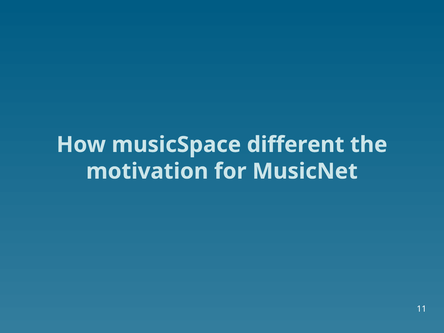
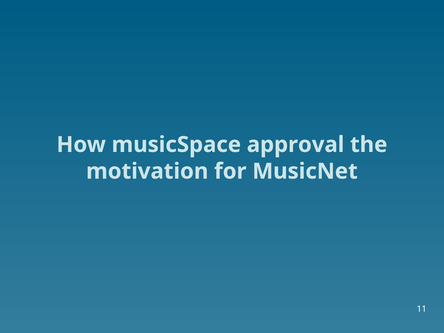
different: different -> approval (296, 145)
